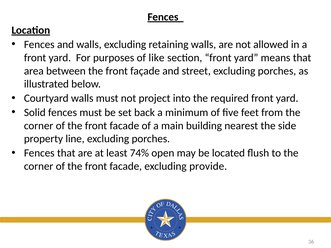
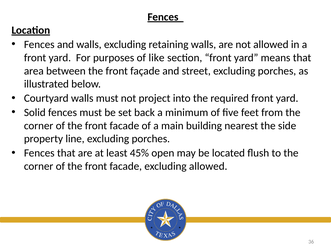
74%: 74% -> 45% (139, 153)
excluding provide: provide -> allowed (208, 166)
